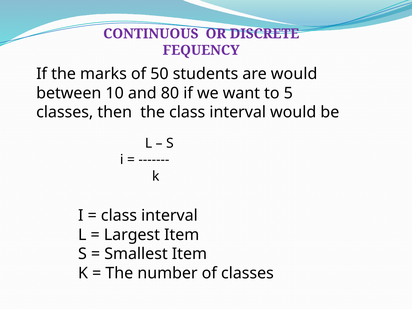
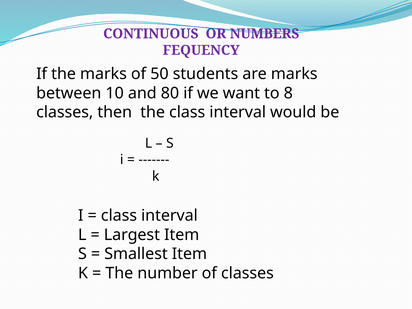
DISCRETE: DISCRETE -> NUMBERS (265, 34)
are would: would -> marks (294, 74)
5: 5 -> 8 (288, 93)
